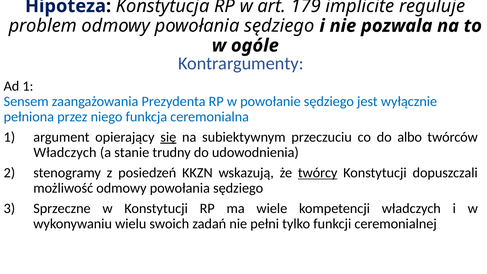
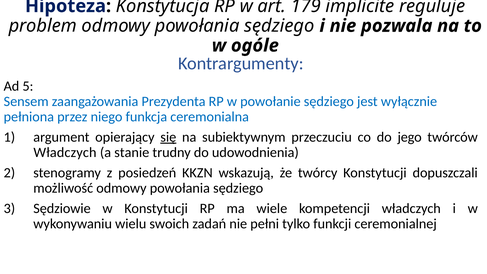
Ad 1: 1 -> 5 (28, 86)
albo: albo -> jego (410, 137)
twórcy underline: present -> none (318, 173)
Sprzeczne: Sprzeczne -> Sędziowie (62, 208)
